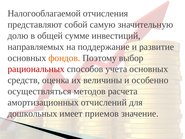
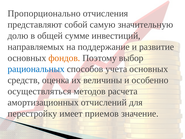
Налогооблагаемой: Налогооблагаемой -> Пропорционально (44, 13)
рациональных colour: red -> blue (36, 69)
дошкольных: дошкольных -> перестройку (32, 113)
